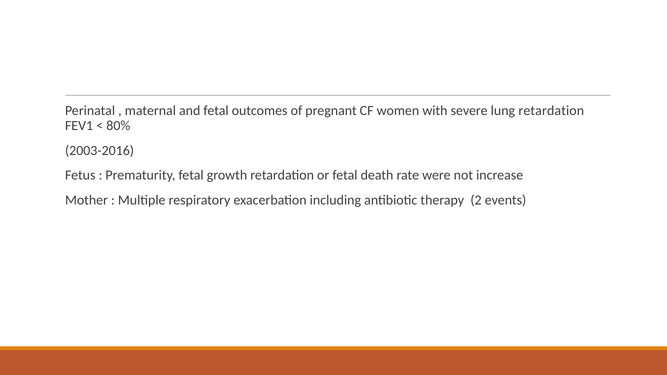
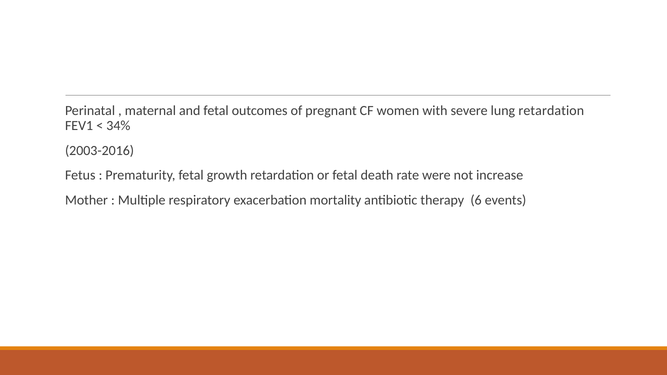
80%: 80% -> 34% (118, 126)
including: including -> mortality (335, 200)
2: 2 -> 6 (476, 200)
